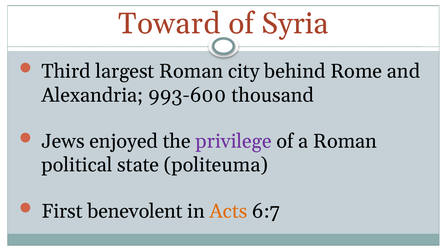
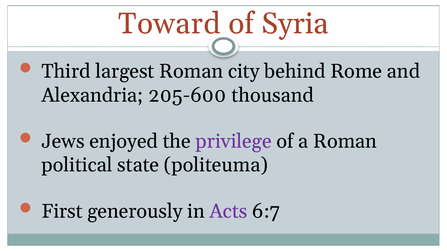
993-600: 993-600 -> 205-600 (187, 95)
benevolent: benevolent -> generously (135, 212)
Acts colour: orange -> purple (229, 212)
